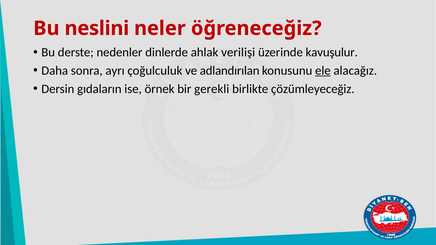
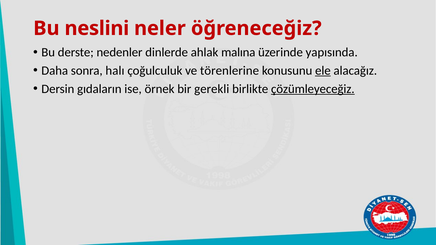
verilişi: verilişi -> malına (238, 52)
kavuşulur: kavuşulur -> yapısında (332, 52)
ayrı: ayrı -> halı (115, 71)
adlandırılan: adlandırılan -> törenlerine (230, 71)
çözümleyeceğiz underline: none -> present (313, 89)
